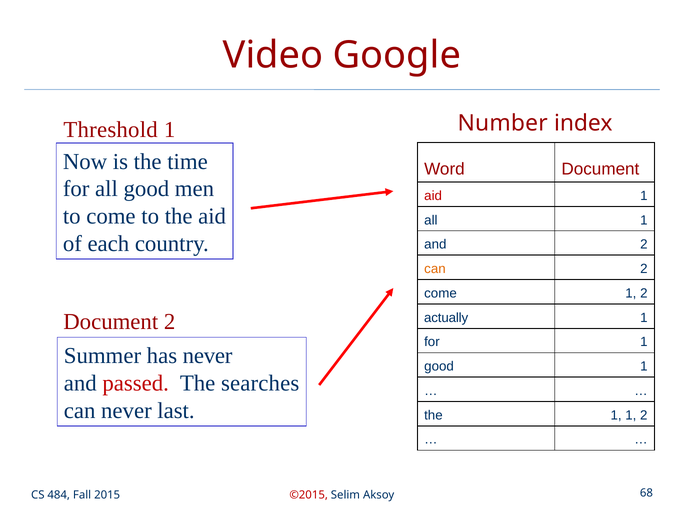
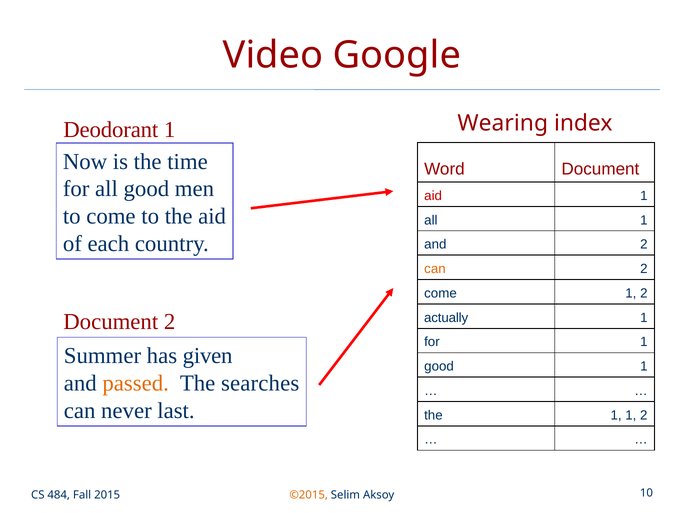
Number: Number -> Wearing (503, 123)
Threshold: Threshold -> Deodorant (111, 130)
has never: never -> given (208, 356)
passed colour: red -> orange (136, 383)
©2015 colour: red -> orange (309, 495)
68: 68 -> 10 (646, 493)
